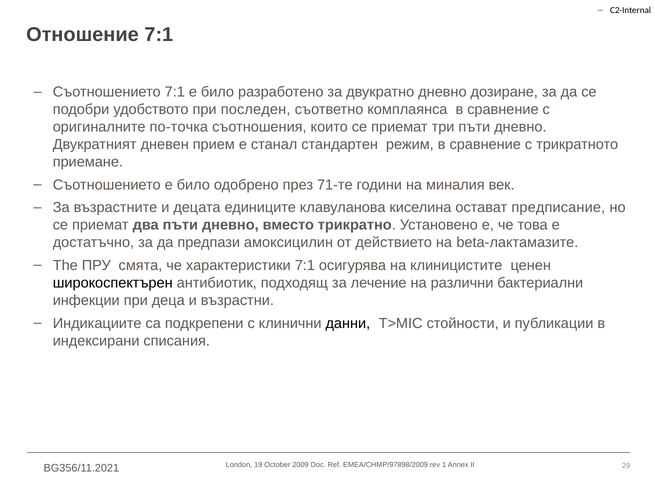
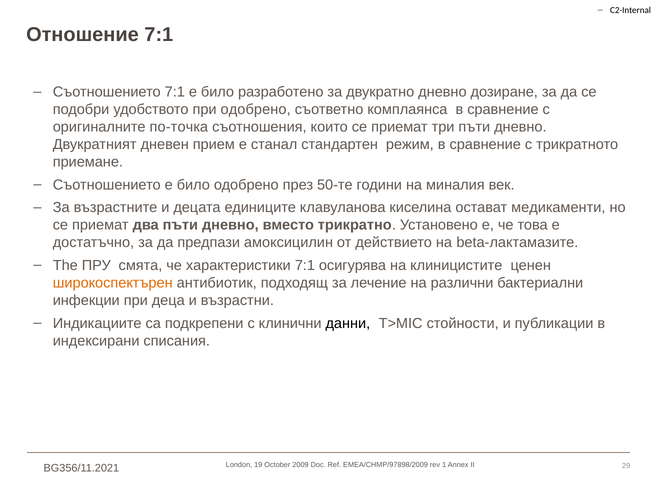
при последен: последен -> одобрено (256, 110)
71-те: 71-те -> 50-те (335, 185)
предписание: предписание -> медикаменти (558, 208)
широкоспектърен colour: black -> orange (113, 283)
